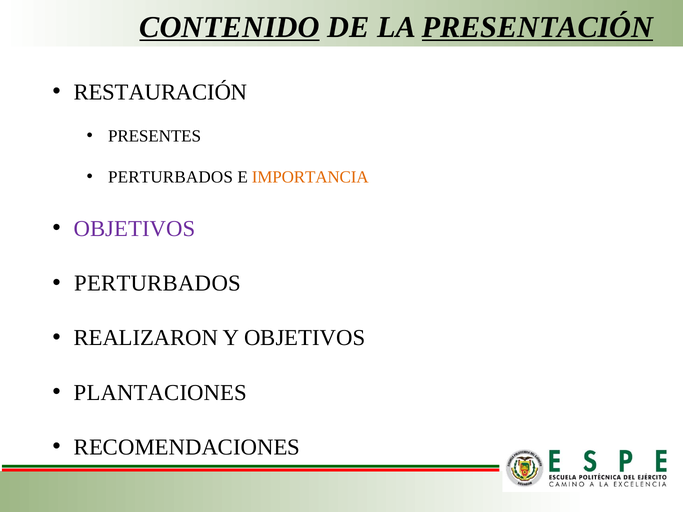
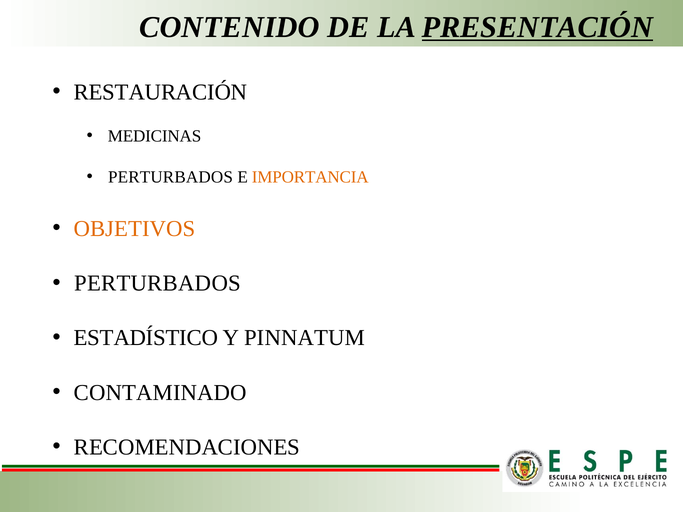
CONTENIDO underline: present -> none (230, 27)
PRESENTES: PRESENTES -> MEDICINAS (155, 136)
OBJETIVOS colour: purple -> orange (135, 229)
REALIZARON: REALIZARON -> ESTADÍSTICO (146, 338)
Y OBJETIVOS: OBJETIVOS -> PINNATUM (305, 338)
PLANTACIONES: PLANTACIONES -> CONTAMINADO (160, 393)
